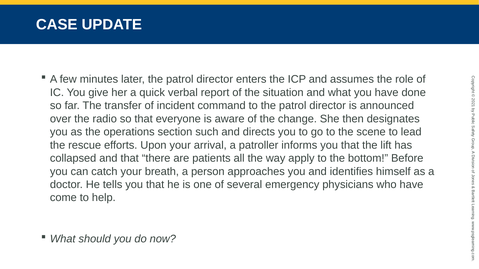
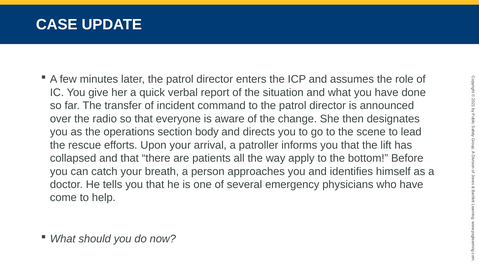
such: such -> body (207, 132)
